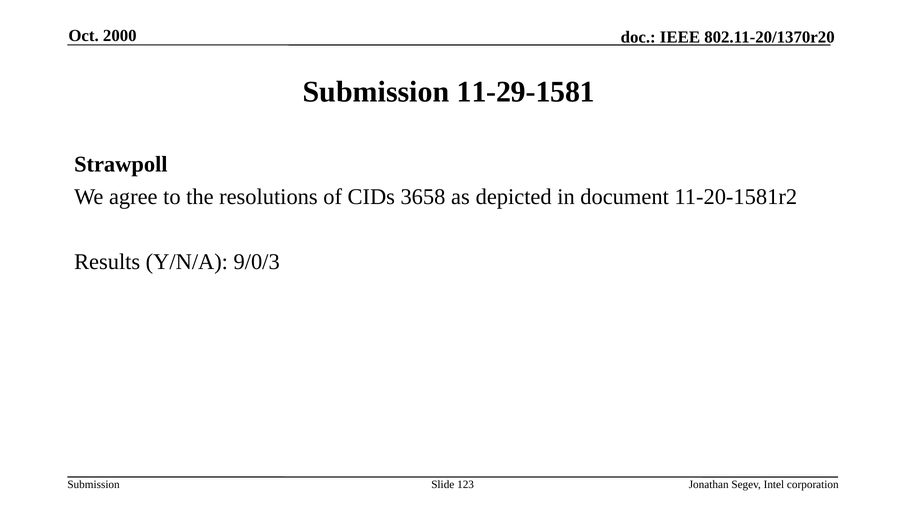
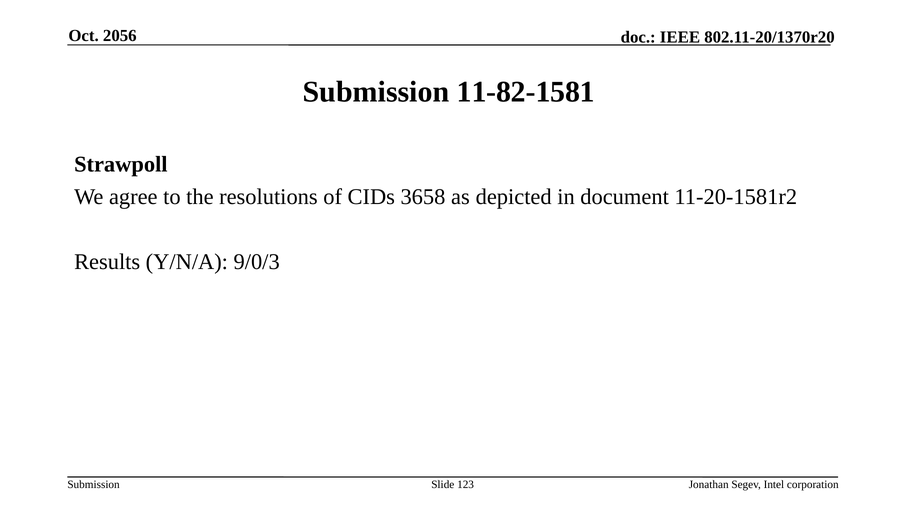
2000: 2000 -> 2056 (120, 36)
11-29-1581: 11-29-1581 -> 11-82-1581 (526, 92)
